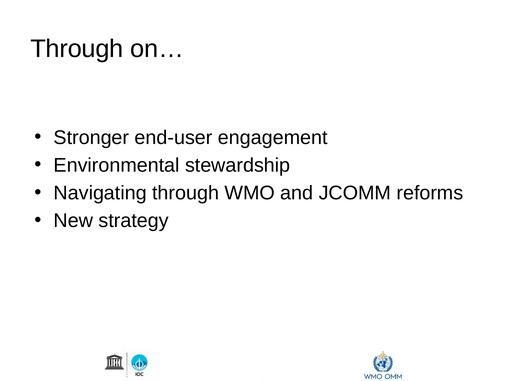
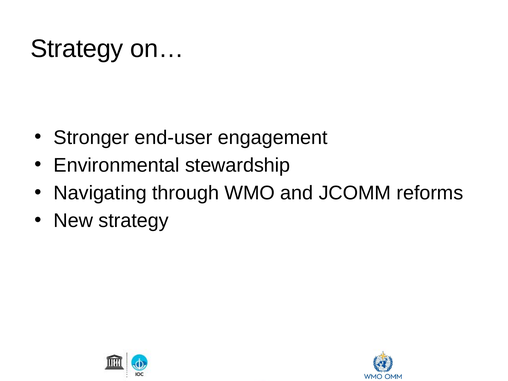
Through: Through -> Strategy (77, 49)
